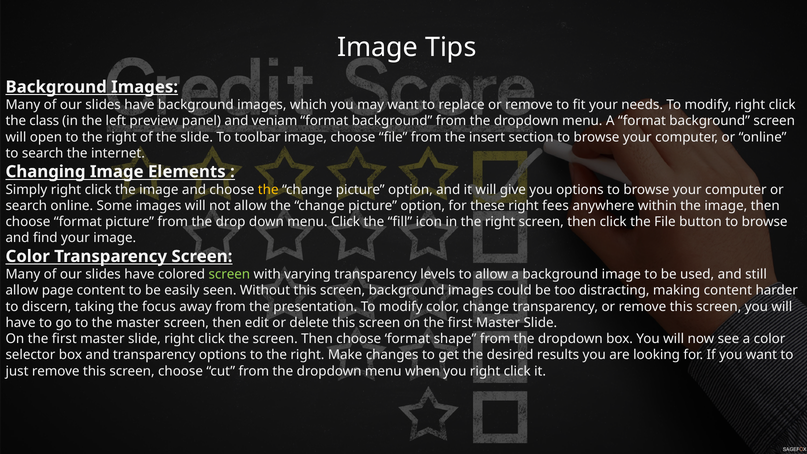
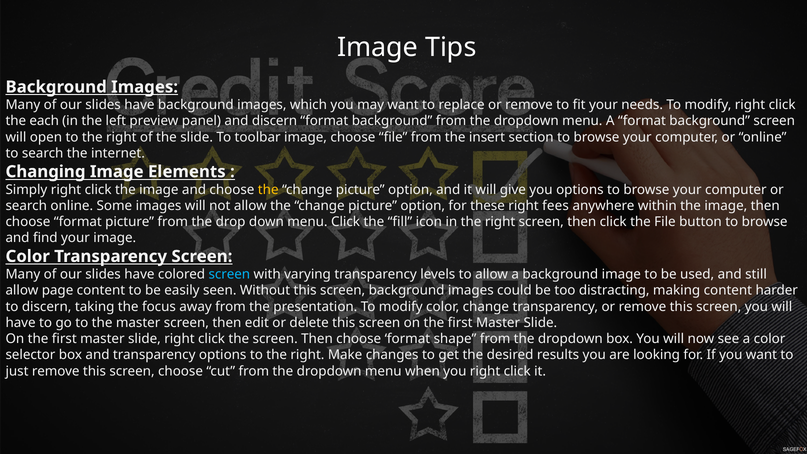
class: class -> each (44, 121)
and veniam: veniam -> discern (275, 121)
screen colour: light green -> light blue (229, 274)
